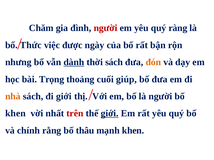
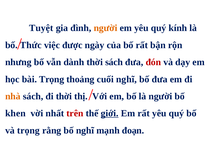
Chăm: Chăm -> Tuyệt (41, 28)
người colour: red -> orange (106, 28)
ràng: ràng -> kính (178, 28)
dành underline: present -> none (74, 62)
đón colour: orange -> red (153, 62)
cuối giúp: giúp -> nghĩ (126, 79)
đi giới: giới -> thời (64, 97)
và chính: chính -> trọng (28, 131)
bố thâu: thâu -> nghĩ (85, 131)
mạnh khen: khen -> đoạn (133, 131)
